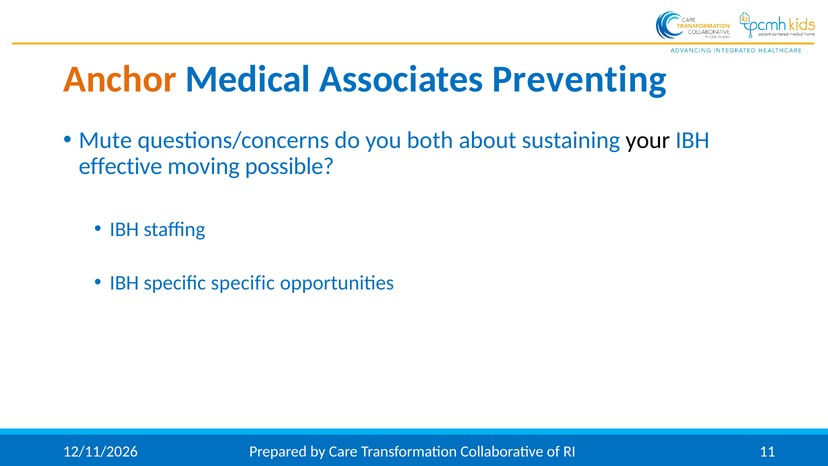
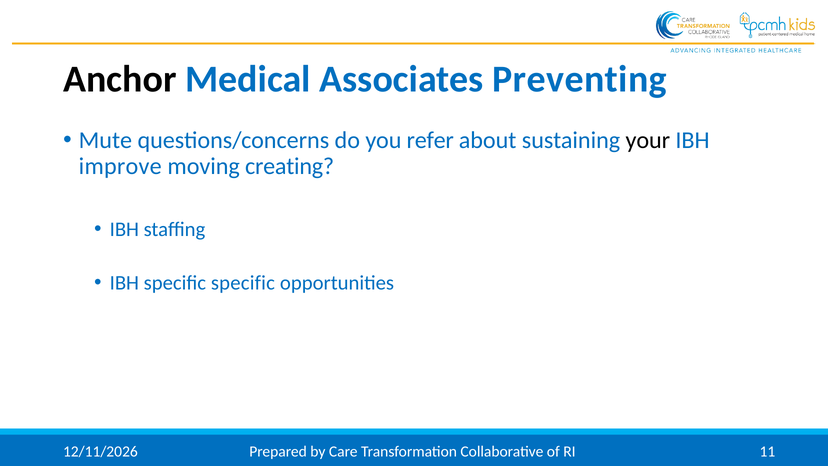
Anchor colour: orange -> black (120, 79)
both: both -> refer (430, 140)
effective: effective -> improve (120, 166)
possible: possible -> creating (290, 166)
